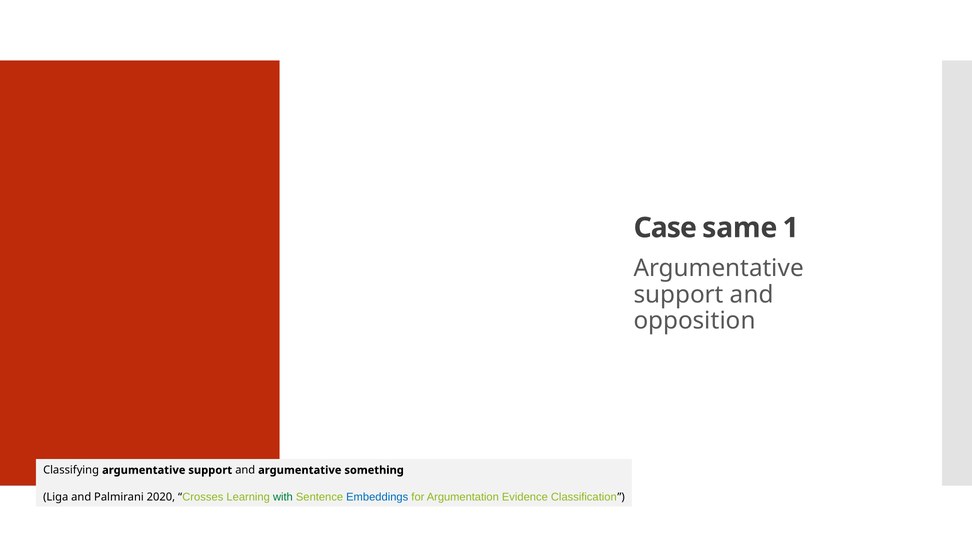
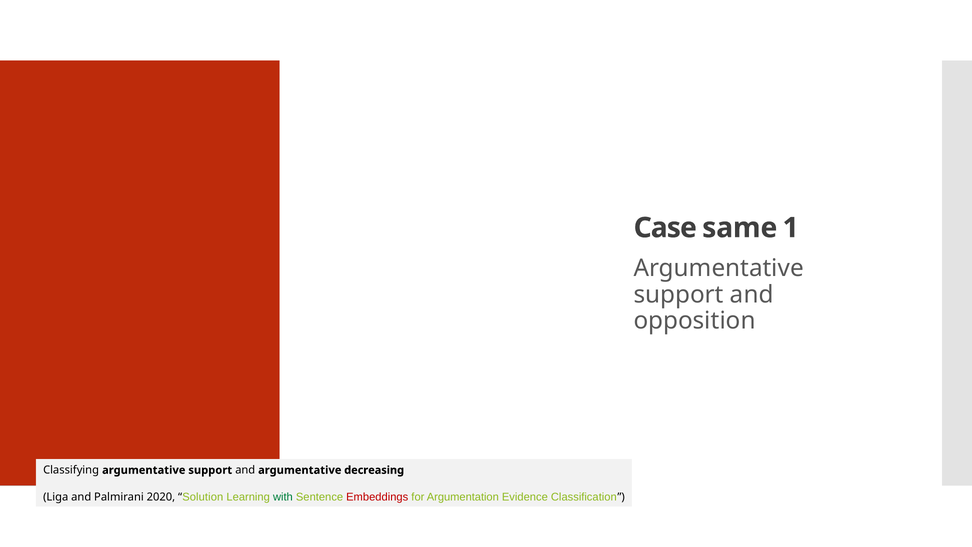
something: something -> decreasing (374, 470)
Crosses: Crosses -> Solution (203, 497)
Embeddings colour: blue -> red (377, 497)
